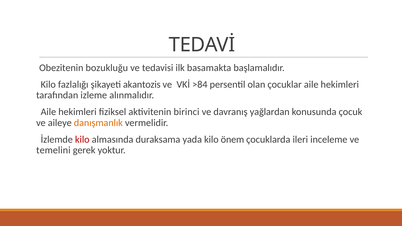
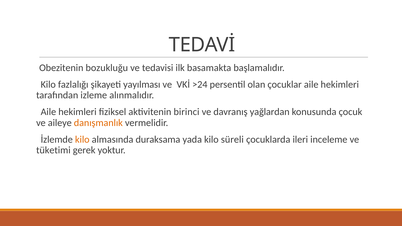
akantozis: akantozis -> yayılması (142, 84)
>84: >84 -> >24 (200, 84)
kilo colour: red -> orange (82, 140)
önem: önem -> süreli (232, 140)
temelini: temelini -> tüketimi (53, 150)
